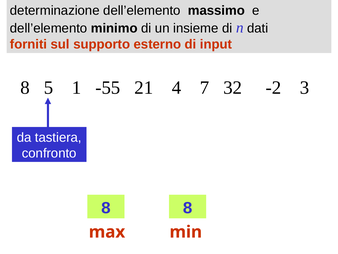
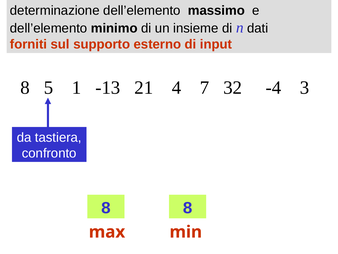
-55: -55 -> -13 (108, 87)
-2: -2 -> -4 (273, 87)
